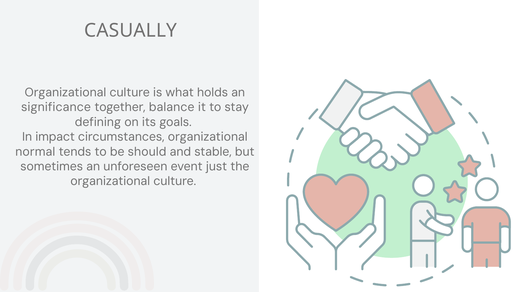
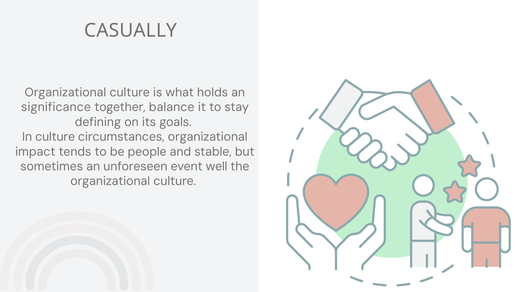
In impact: impact -> culture (55, 137)
normal: normal -> impact (35, 151)
should: should -> people (147, 151)
just: just -> well (217, 166)
